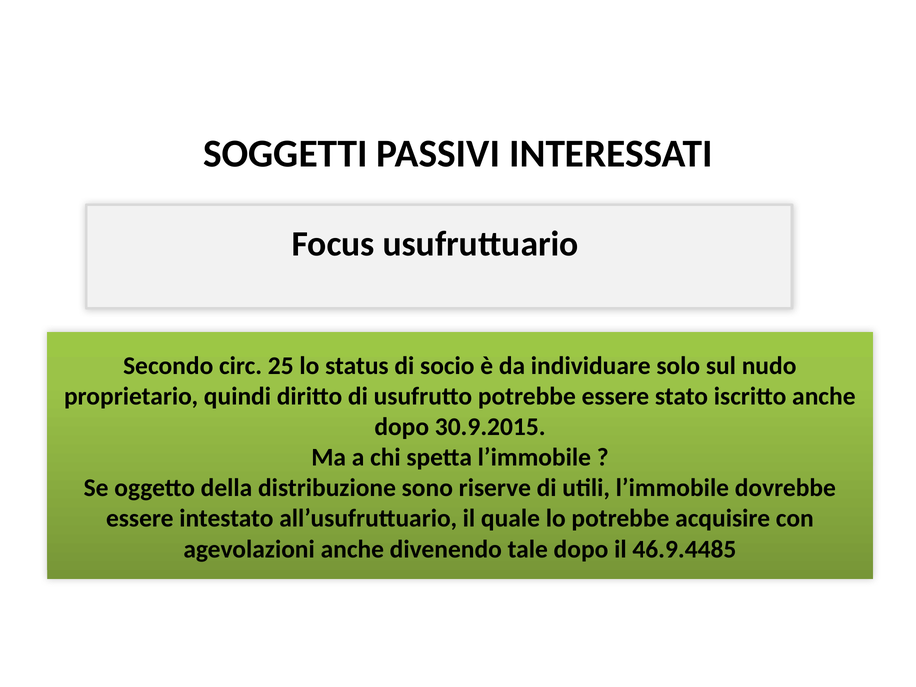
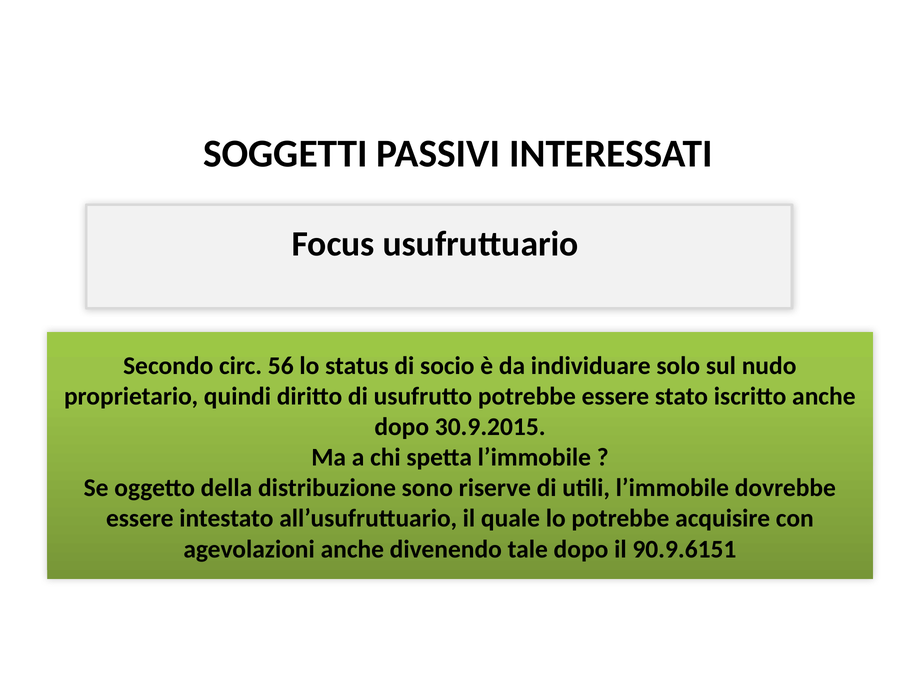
25: 25 -> 56 (281, 366)
46.9.4485: 46.9.4485 -> 90.9.6151 (684, 549)
